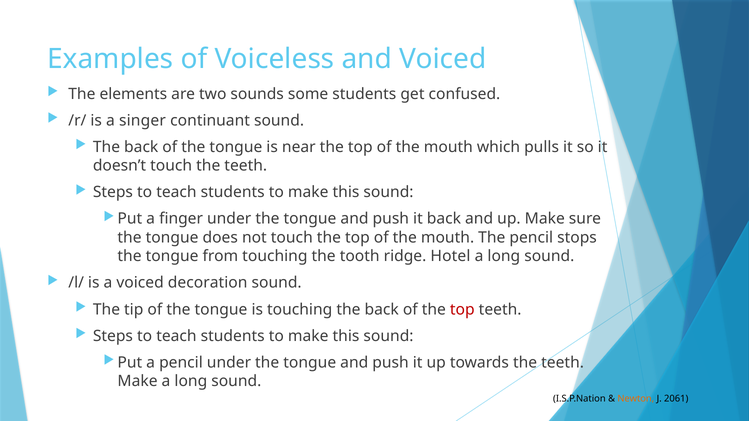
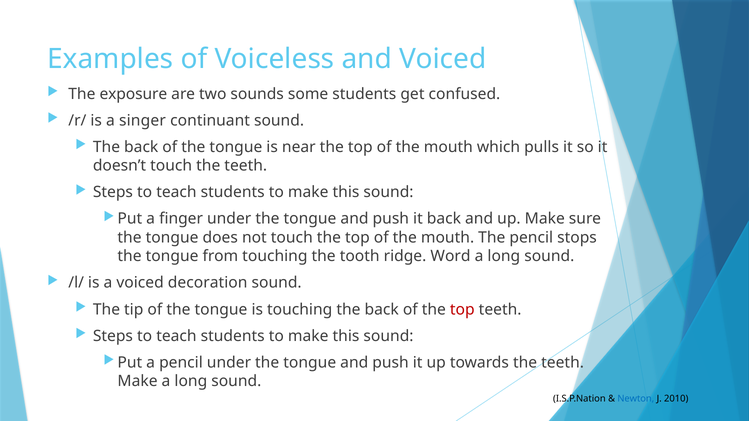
elements: elements -> exposure (133, 94)
Hotel: Hotel -> Word (450, 256)
Newton colour: orange -> blue (636, 399)
2061: 2061 -> 2010 (676, 399)
